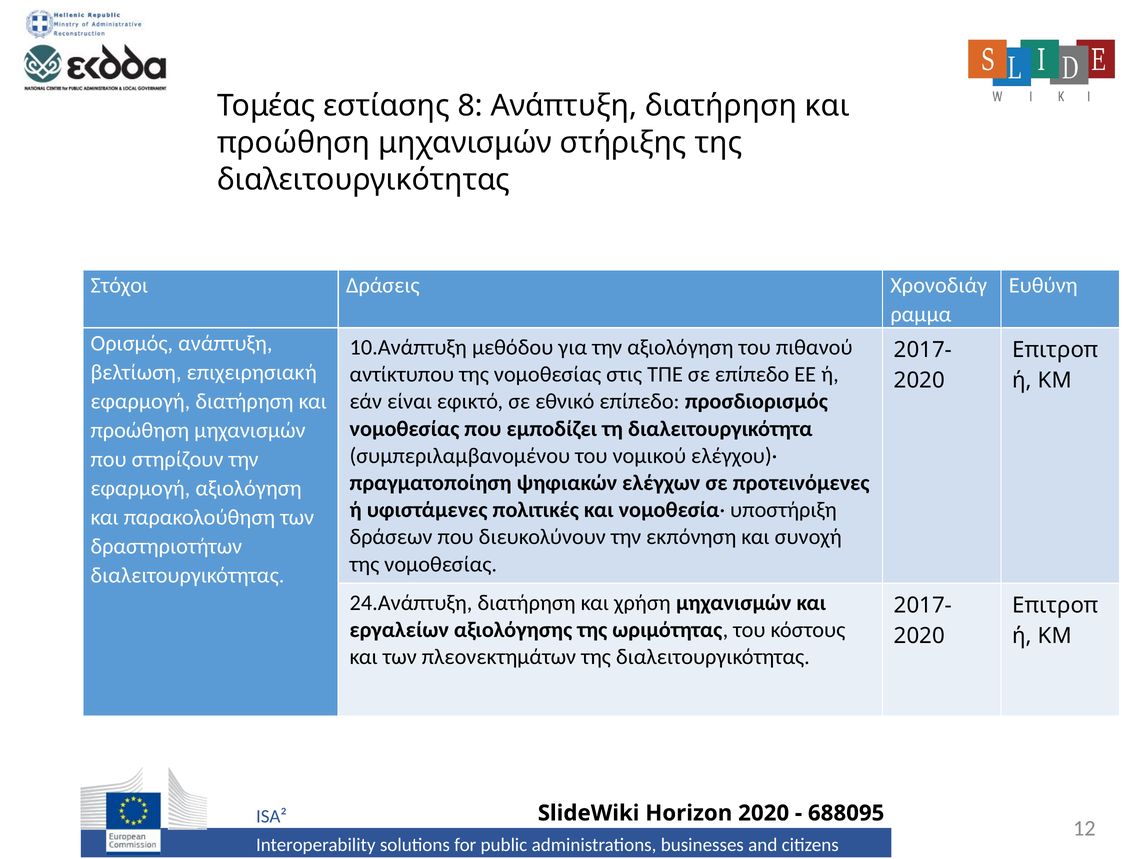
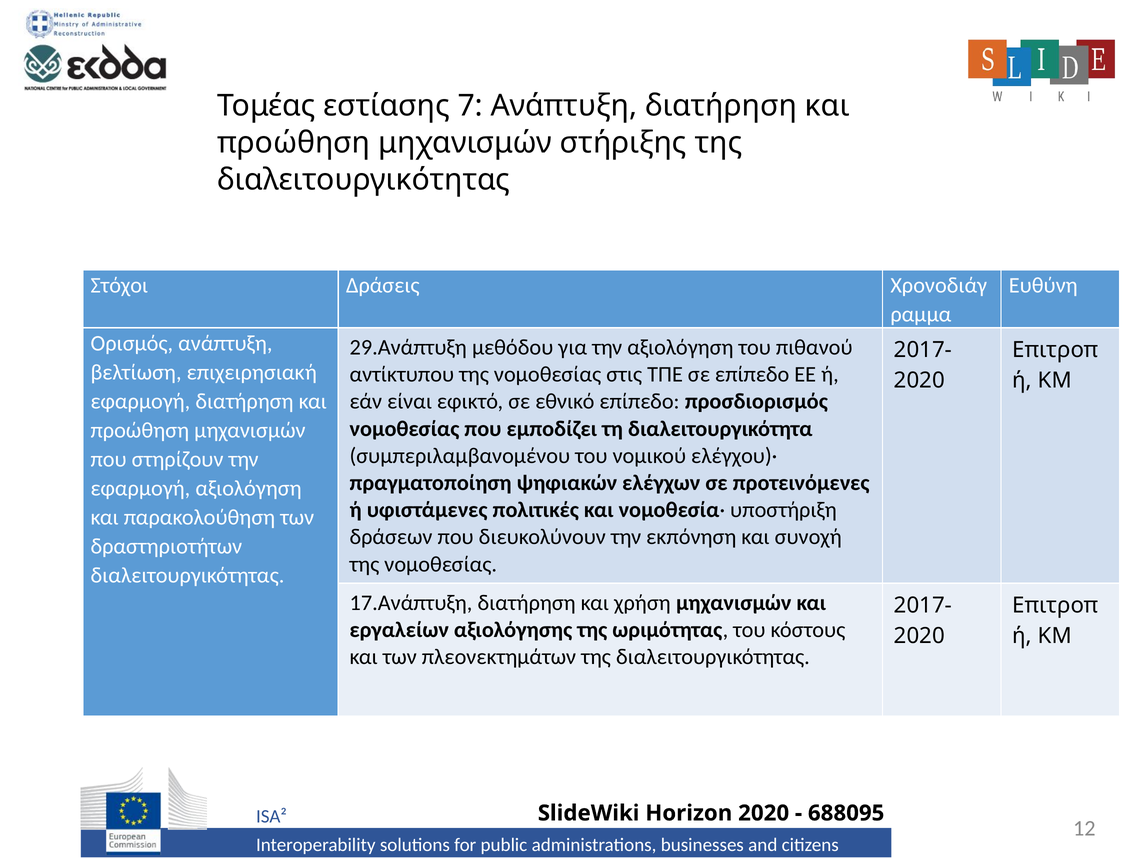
8: 8 -> 7 (470, 106)
10.Ανάπτυξη: 10.Ανάπτυξη -> 29.Ανάπτυξη (408, 347)
24.Ανάπτυξη: 24.Ανάπτυξη -> 17.Ανάπτυξη (411, 603)
